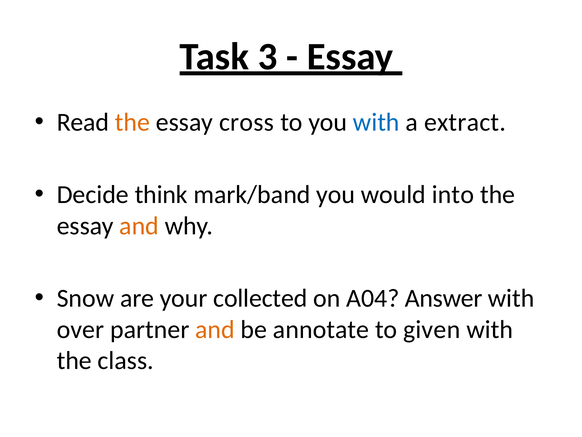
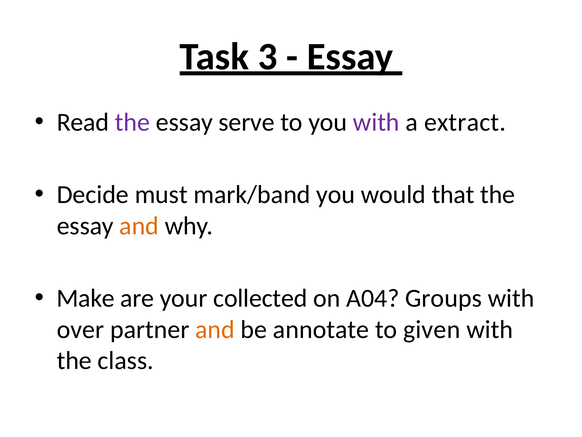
the colour: orange -> purple (133, 122)
cross: cross -> serve (247, 122)
with colour: blue -> purple (376, 122)
think: think -> must (161, 195)
into: into -> that (453, 195)
Snow: Snow -> Make (86, 298)
Answer: Answer -> Groups (444, 298)
